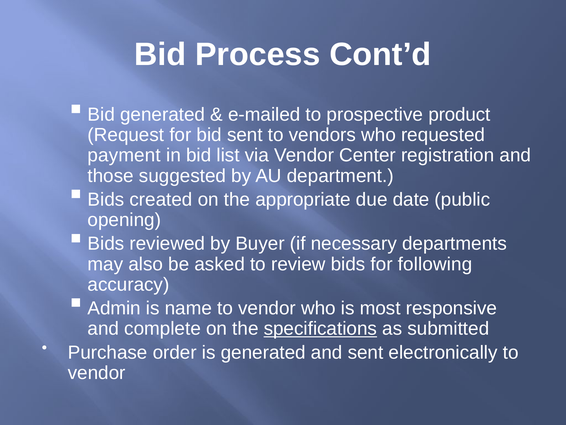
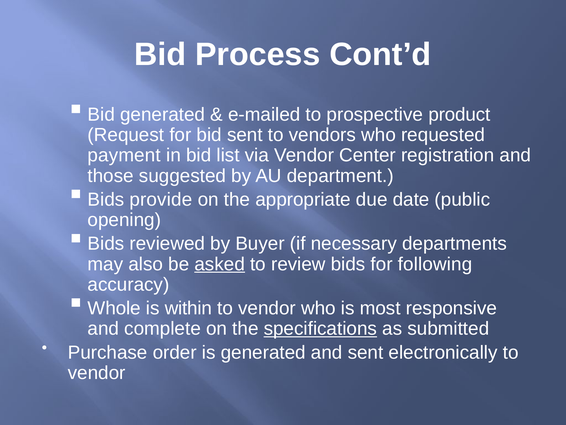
created: created -> provide (161, 199)
asked underline: none -> present (220, 264)
Admin: Admin -> Whole (114, 308)
name: name -> within (188, 308)
